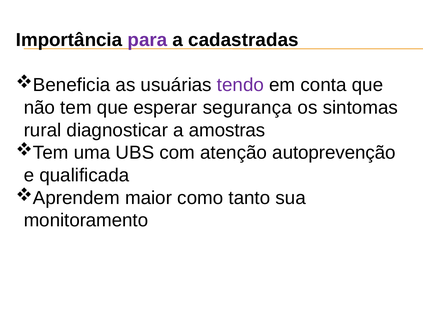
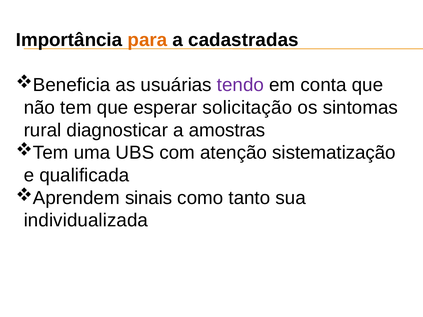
para colour: purple -> orange (147, 40)
segurança: segurança -> solicitação (247, 108)
autoprevenção: autoprevenção -> sistematização (334, 153)
maior: maior -> sinais (149, 198)
monitoramento: monitoramento -> individualizada (86, 221)
